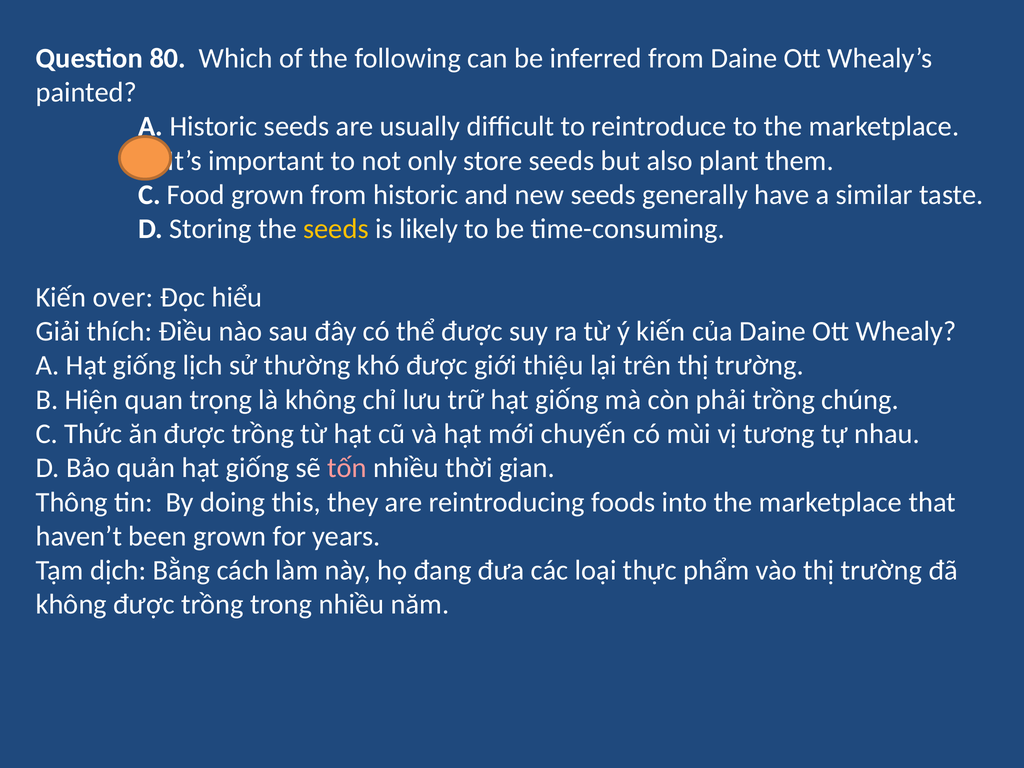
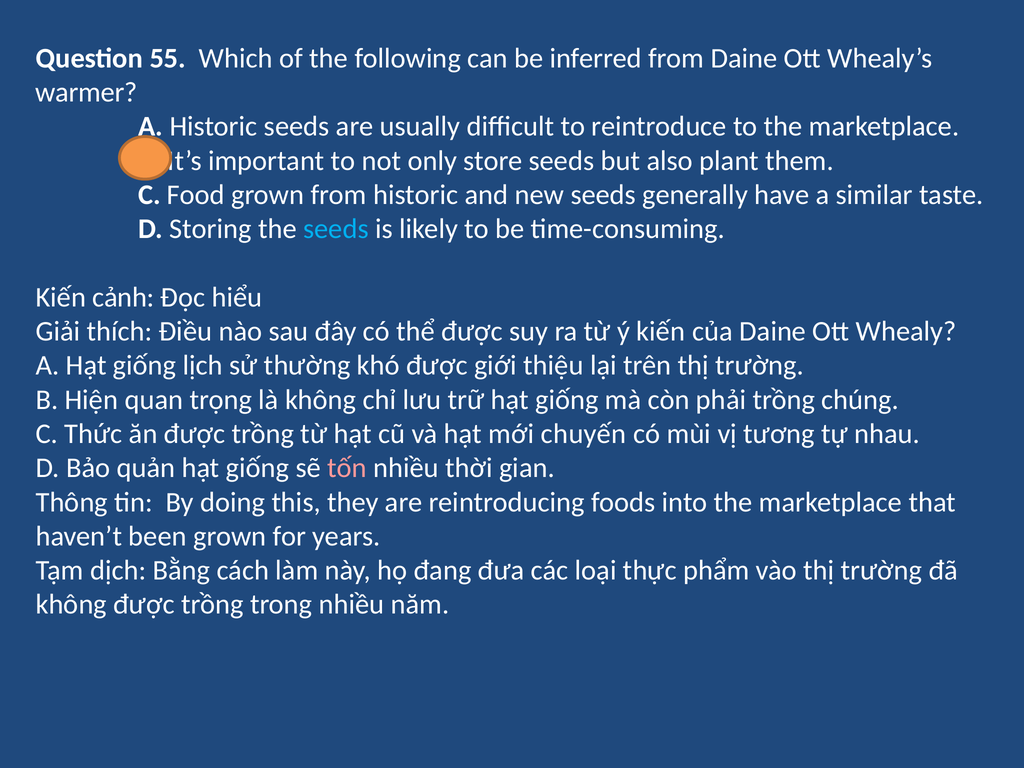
80: 80 -> 55 (168, 58)
painted: painted -> warmer (86, 92)
seeds colour: yellow -> light blue (336, 229)
over: over -> cảnh (123, 297)
